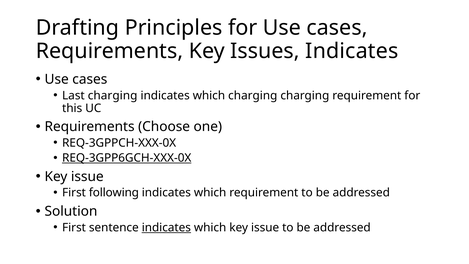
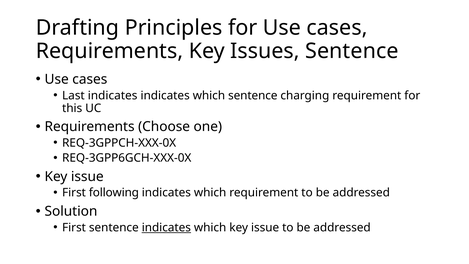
Issues Indicates: Indicates -> Sentence (352, 51)
Last charging: charging -> indicates (113, 95)
which charging: charging -> sentence (253, 95)
REQ-3GPP6GCH-XXX-0X underline: present -> none (127, 158)
